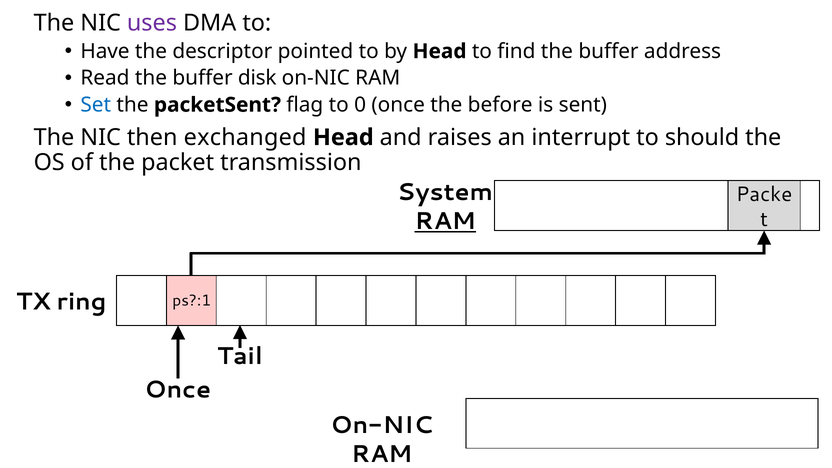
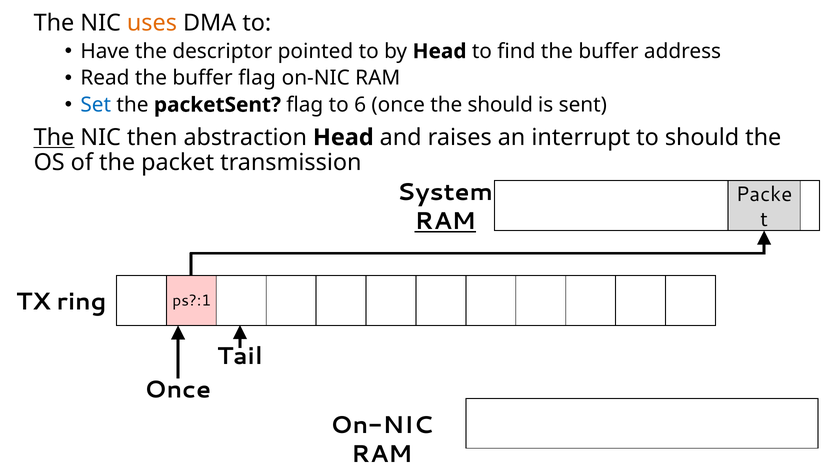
uses colour: purple -> orange (152, 23)
buffer disk: disk -> flag (257, 78)
to 0: 0 -> 6 (360, 105)
the before: before -> should (500, 105)
The underline: none -> present (54, 137)
exchanged: exchanged -> abstraction (245, 137)
